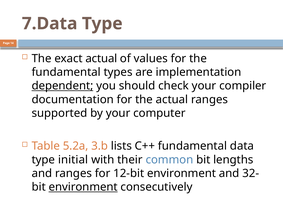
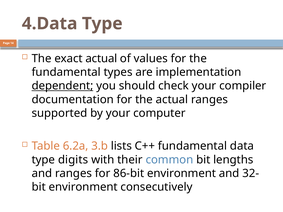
7.Data: 7.Data -> 4.Data (50, 24)
5.2a: 5.2a -> 6.2a (76, 146)
initial: initial -> digits (73, 160)
12-bit: 12-bit -> 86-bit (129, 174)
environment underline: present -> none (83, 187)
